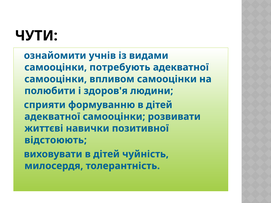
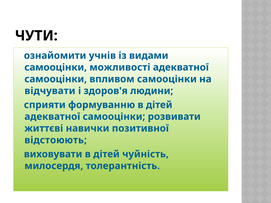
потребують: потребують -> можливості (120, 67)
полюбити: полюбити -> відчувати (50, 91)
